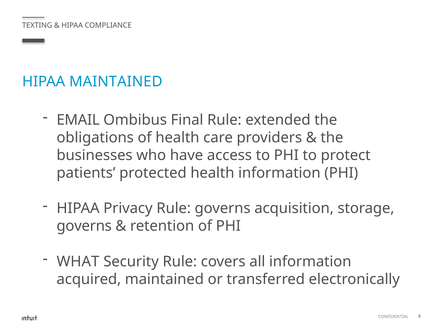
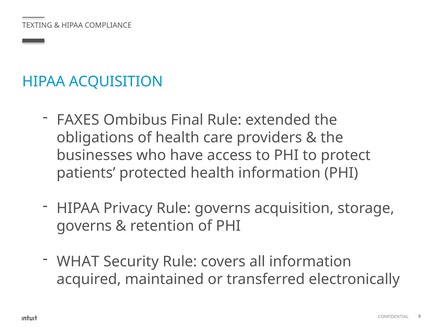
HIPAA MAINTAINED: MAINTAINED -> ACQUISITION (116, 82)
EMAIL: EMAIL -> FAXES (78, 120)
